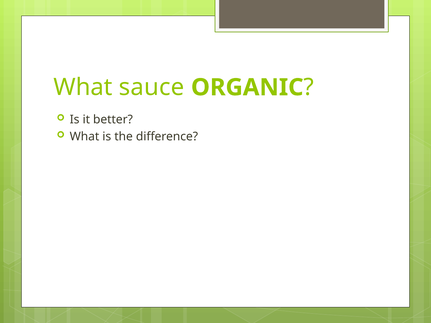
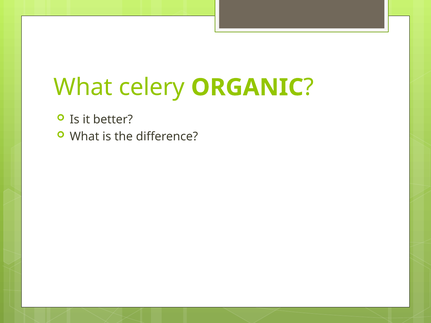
sauce: sauce -> celery (152, 87)
